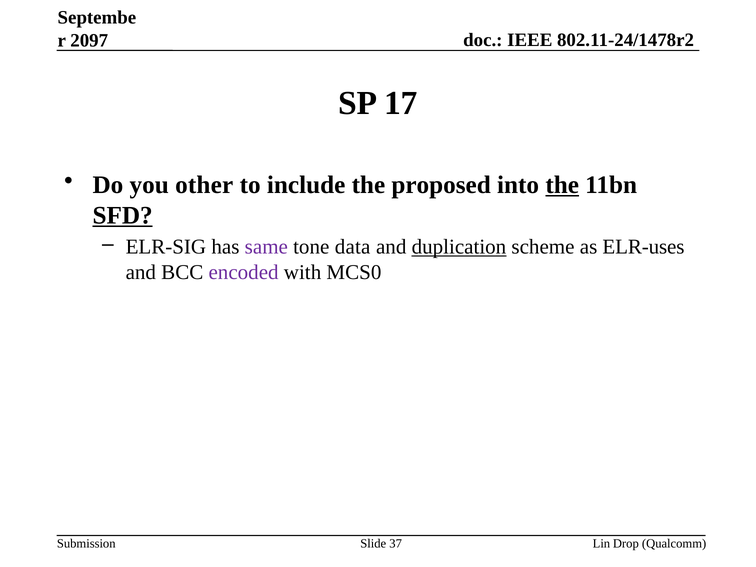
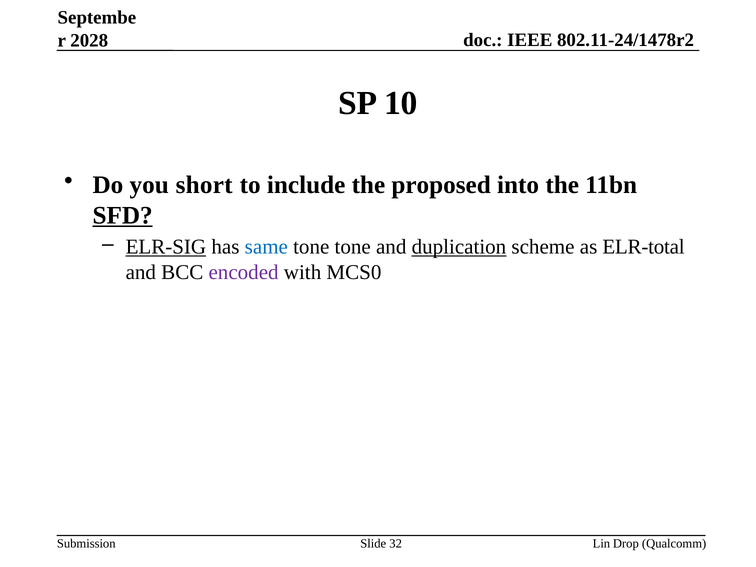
2097: 2097 -> 2028 (89, 40)
17: 17 -> 10 (401, 103)
other: other -> short (204, 185)
the underline: present -> none (562, 185)
ELR-SIG underline: none -> present (166, 247)
same colour: purple -> blue (266, 247)
tone data: data -> tone (353, 247)
ELR-uses: ELR-uses -> ELR-total (644, 247)
37: 37 -> 32 (396, 544)
